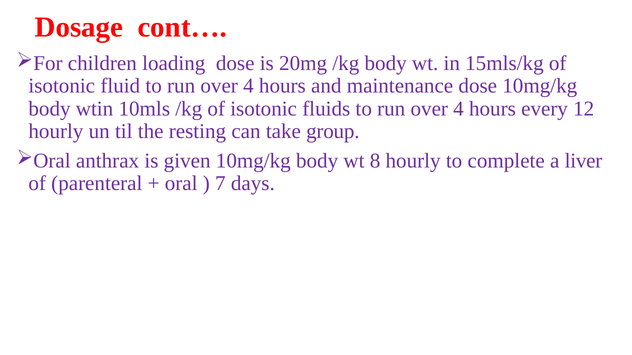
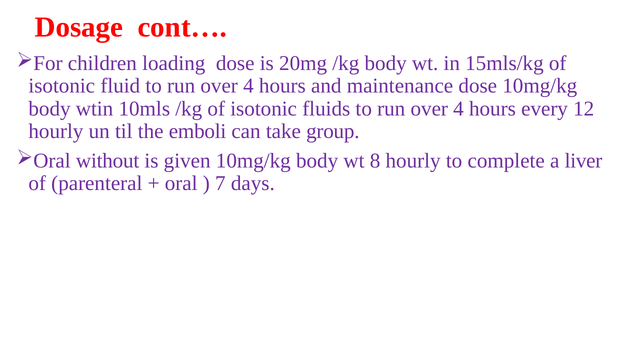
resting: resting -> emboli (198, 132)
anthrax: anthrax -> without (108, 161)
